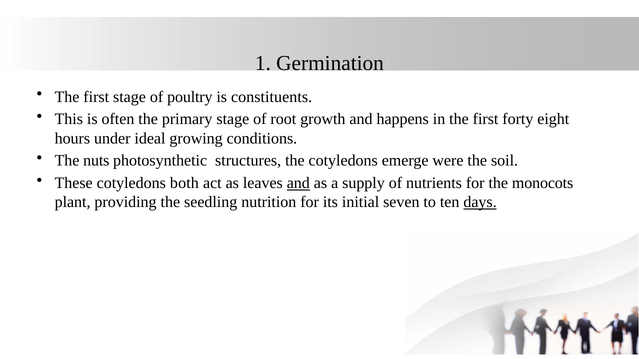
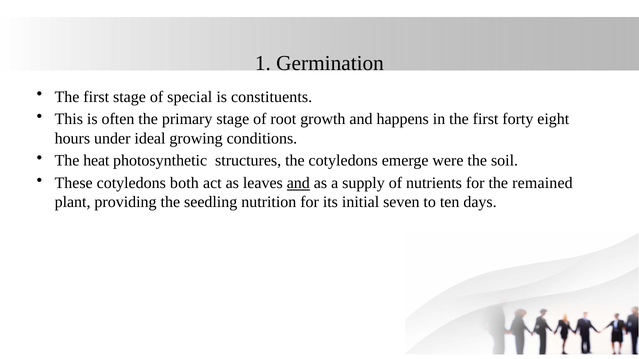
poultry: poultry -> special (190, 97)
nuts: nuts -> heat (96, 161)
monocots: monocots -> remained (542, 183)
days underline: present -> none (480, 202)
